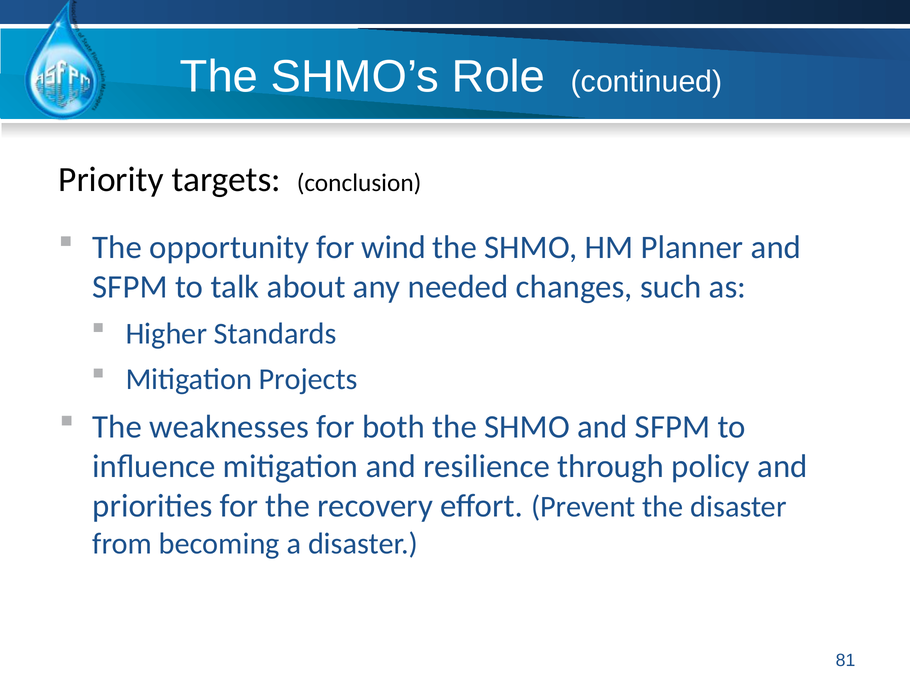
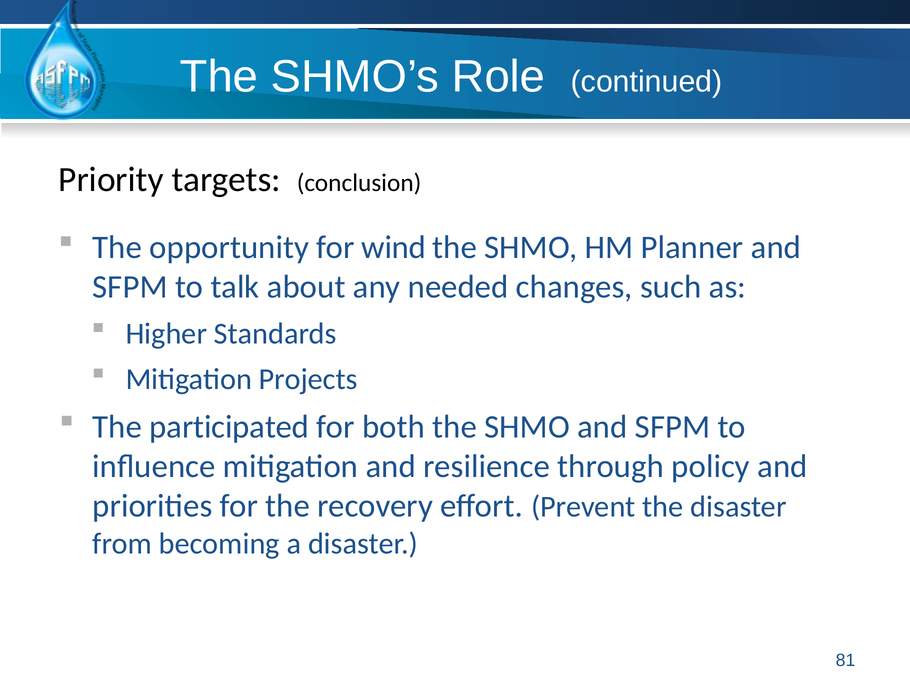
weaknesses: weaknesses -> participated (229, 427)
